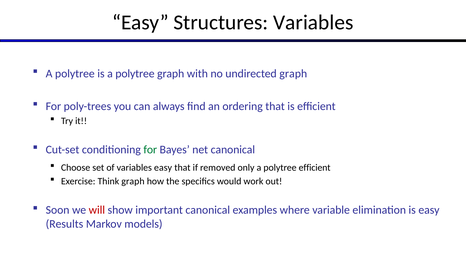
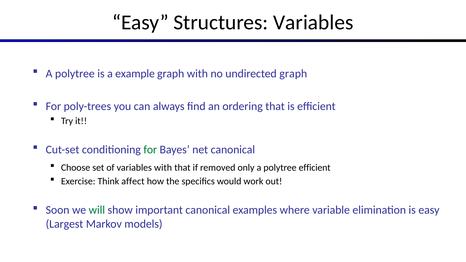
is a polytree: polytree -> example (135, 74)
variables easy: easy -> with (163, 168)
Think graph: graph -> affect (133, 181)
will colour: red -> green (97, 210)
Results: Results -> Largest (65, 224)
